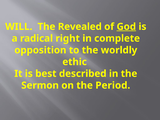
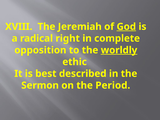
WILL: WILL -> XVIII (19, 27)
Revealed: Revealed -> Jeremiah (80, 27)
worldly underline: none -> present (119, 50)
